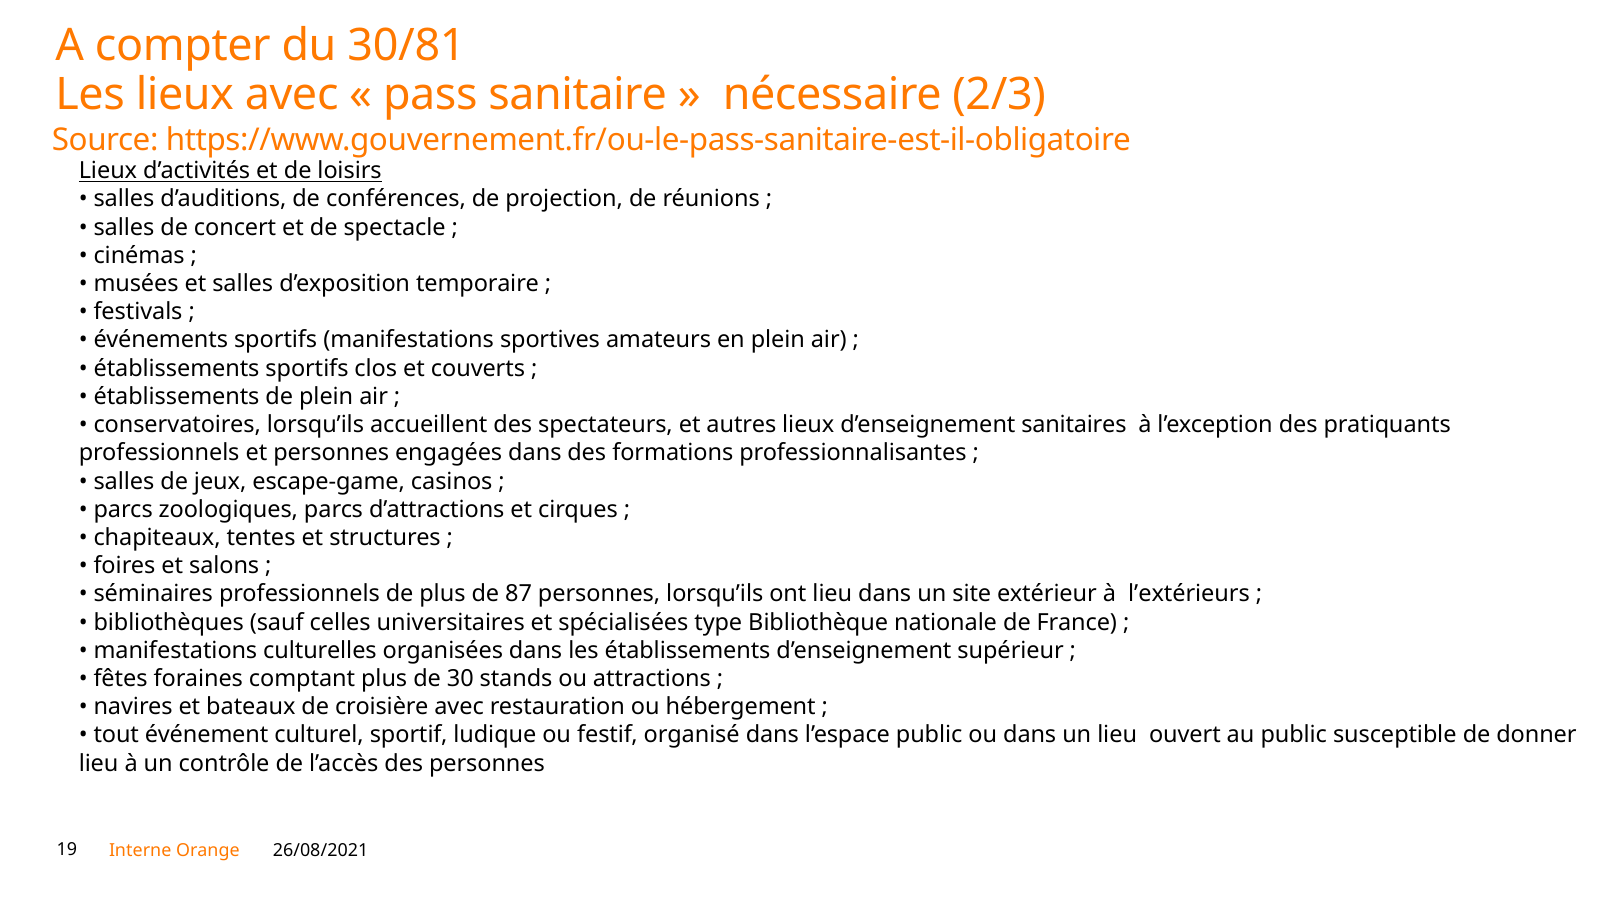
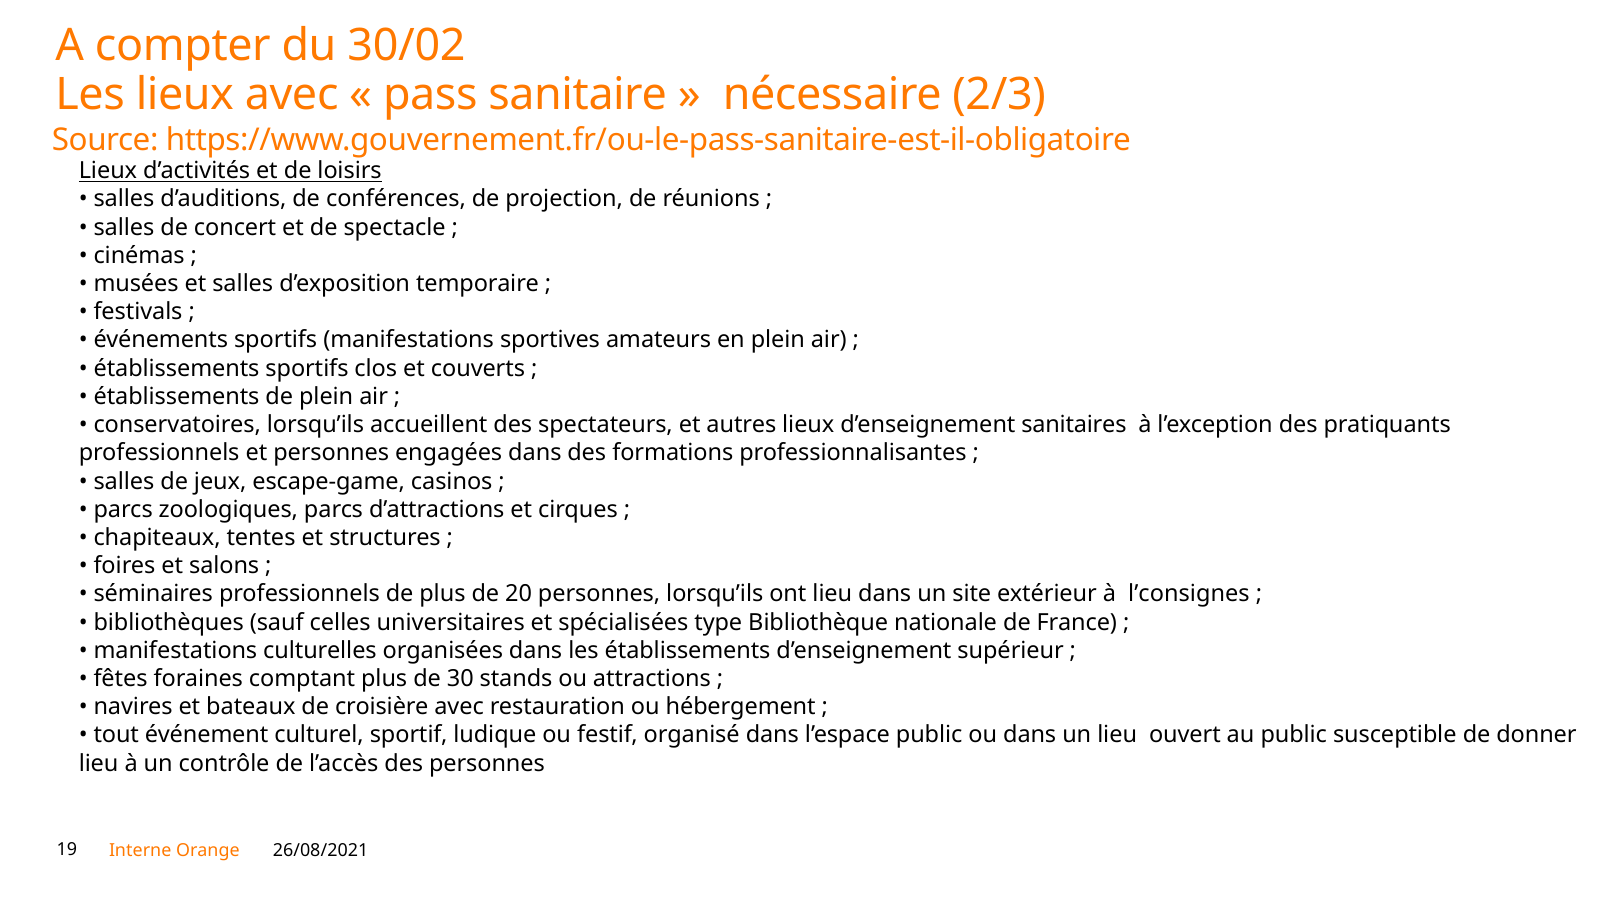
30/81: 30/81 -> 30/02 (406, 46)
87: 87 -> 20 (519, 594)
l’extérieurs: l’extérieurs -> l’consignes (1189, 594)
